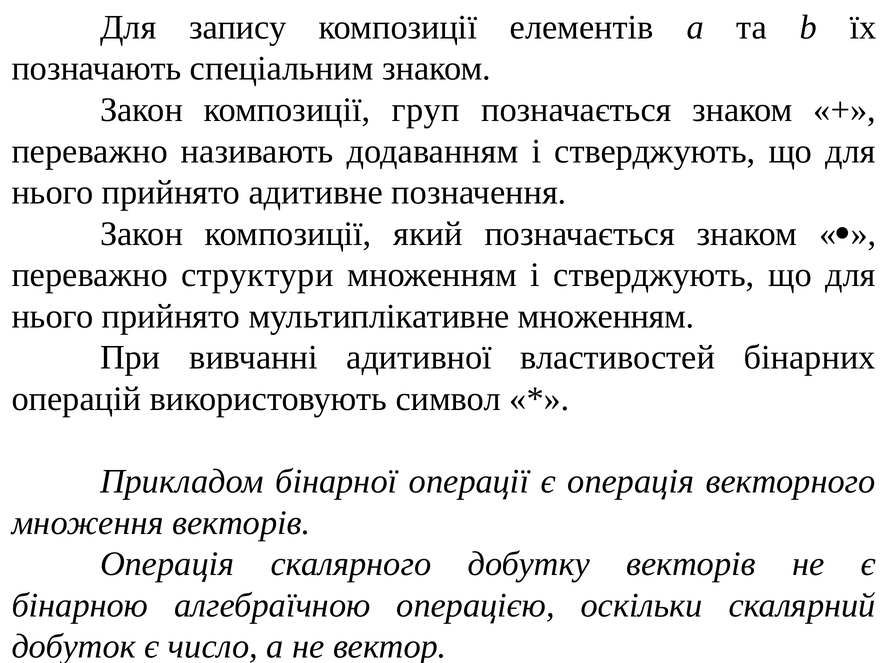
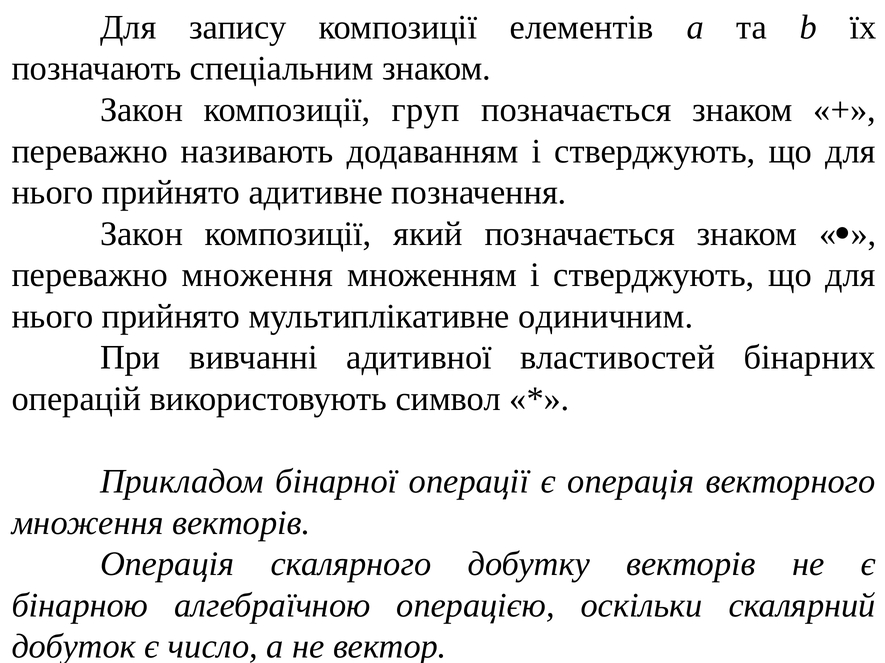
переважно структури: структури -> множення (257, 275)
мультиплікативне множенням: множенням -> одиничним (606, 317)
